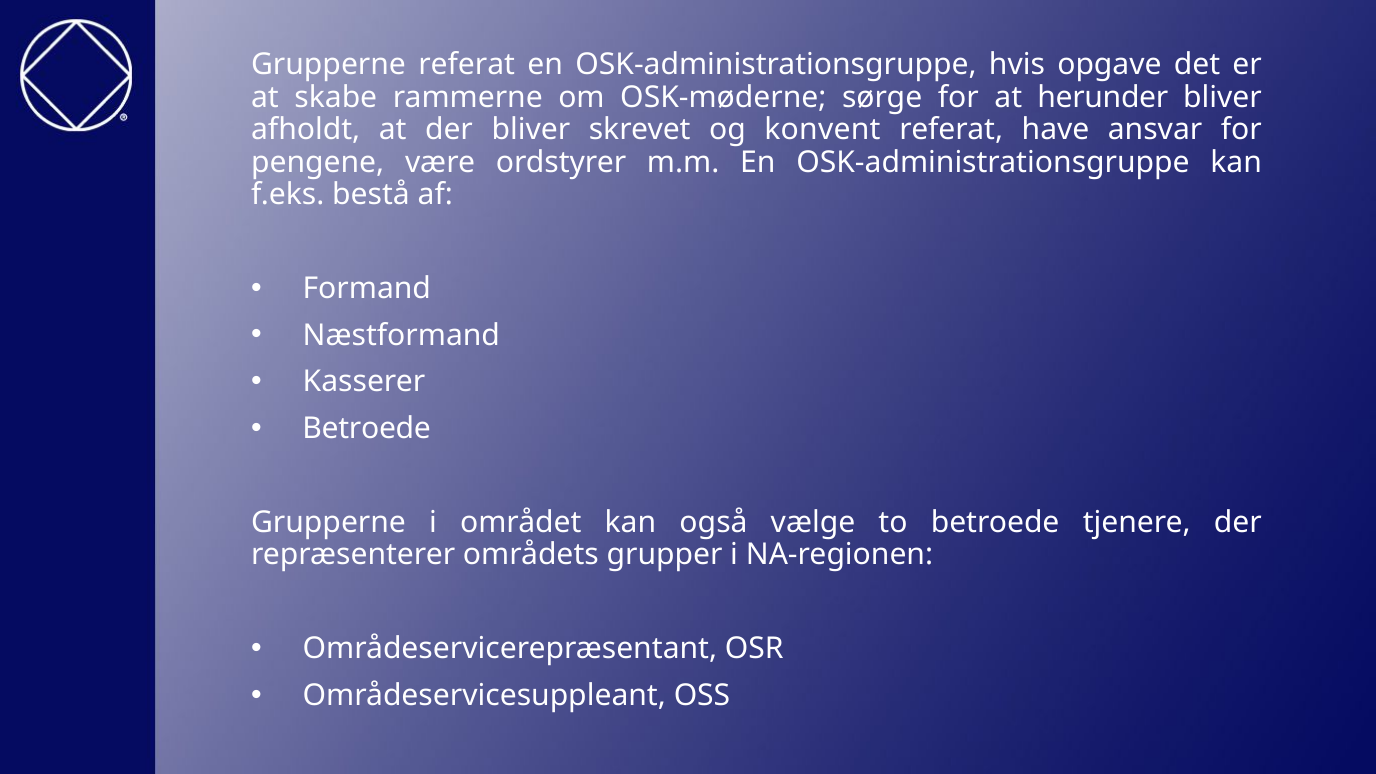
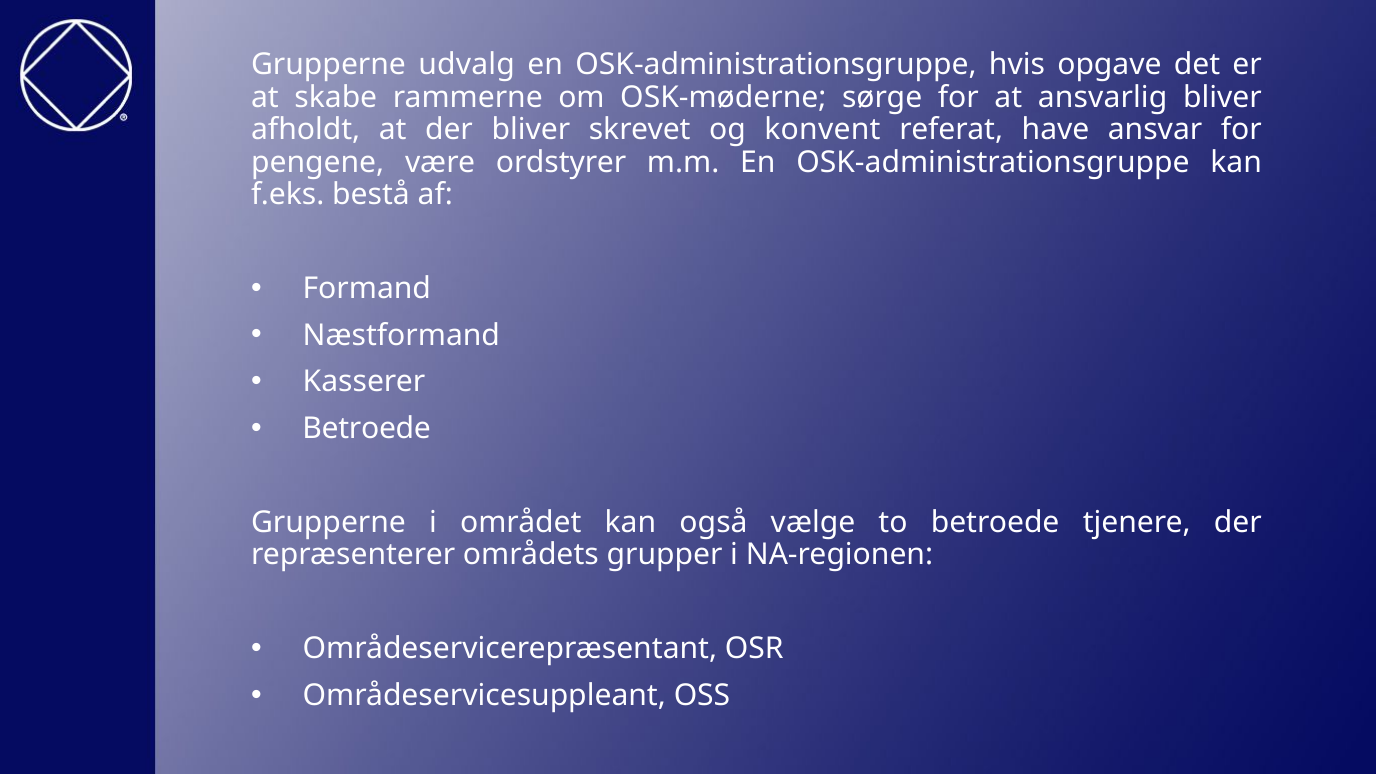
Grupperne referat: referat -> udvalg (467, 65)
herunder: herunder -> ansvarlig (1103, 97)
